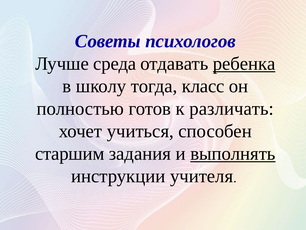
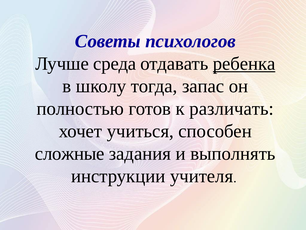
класс: класс -> запас (203, 86)
старшим: старшим -> сложные (70, 153)
выполнять underline: present -> none (233, 153)
